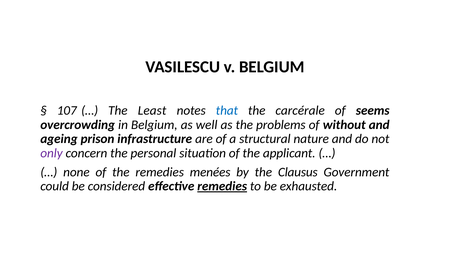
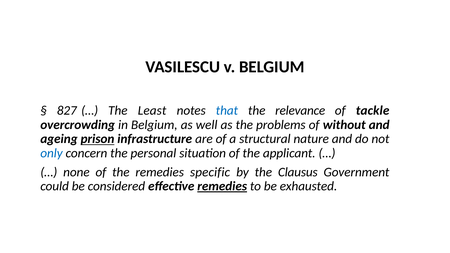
107: 107 -> 827 (67, 111)
carcérale: carcérale -> relevance (300, 111)
seems: seems -> tackle (373, 111)
prison underline: none -> present (97, 139)
only colour: purple -> blue (51, 153)
menées: menées -> specific (210, 172)
